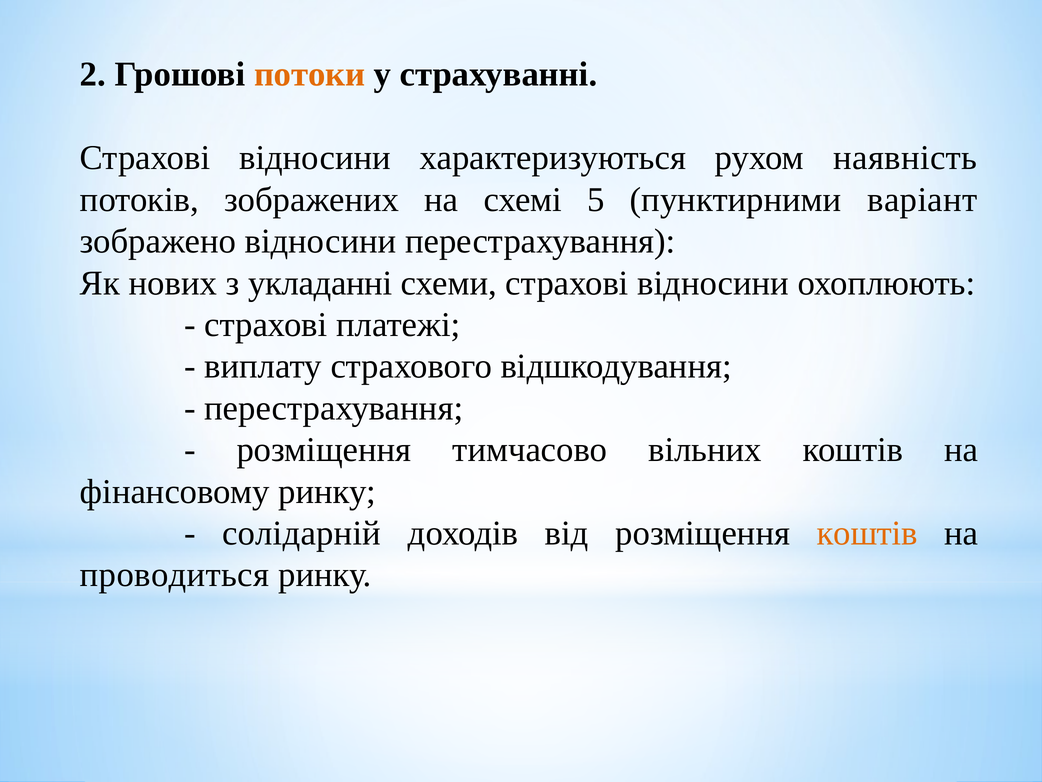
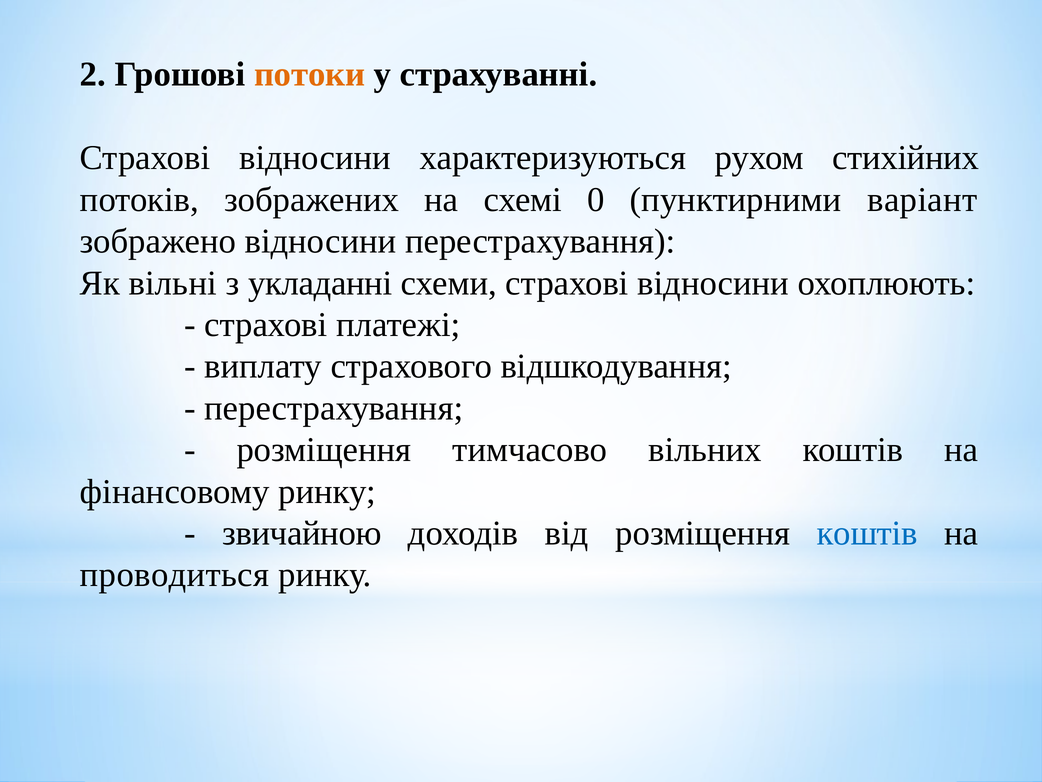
наявність: наявність -> стихійних (906, 158)
5: 5 -> 0 (596, 200)
нових: нових -> вільні (173, 283)
солідарній: солідарній -> звичайною (302, 533)
коштів colour: orange -> blue (867, 533)
